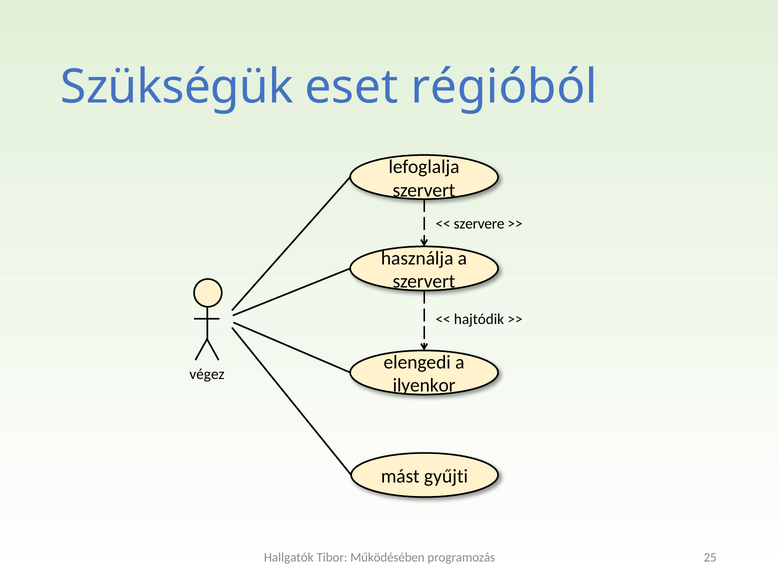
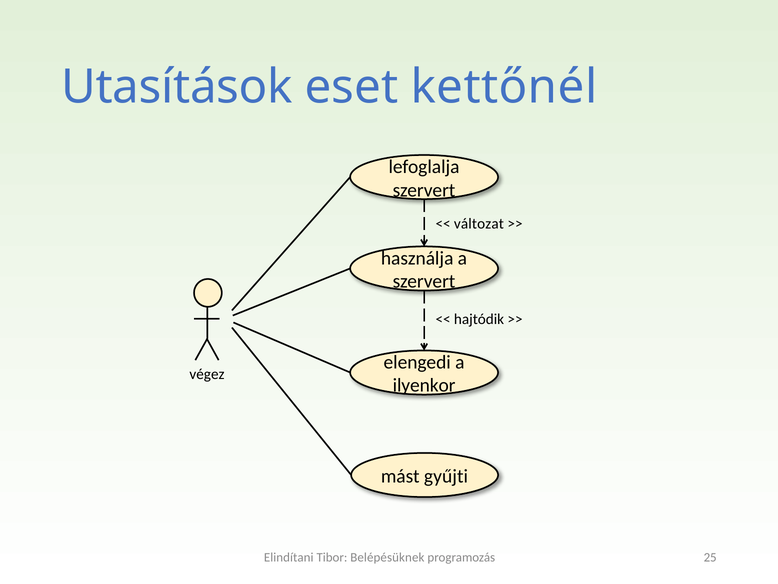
Szükségük: Szükségük -> Utasítások (177, 87)
régióból: régióból -> kettőnél (504, 87)
szervere: szervere -> változat (479, 223)
Hallgatók: Hallgatók -> Elindítani (289, 557)
Működésében: Működésében -> Belépésüknek (387, 557)
